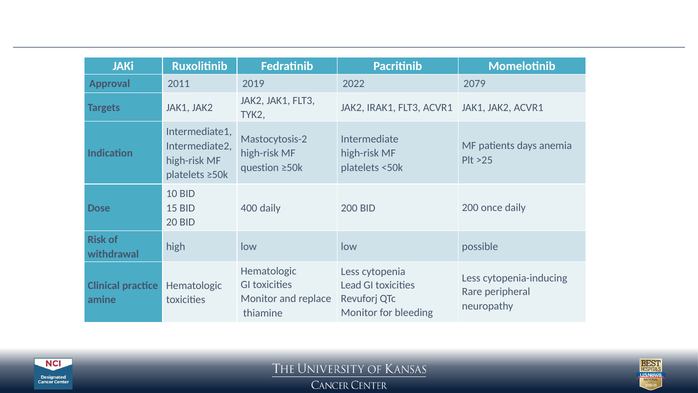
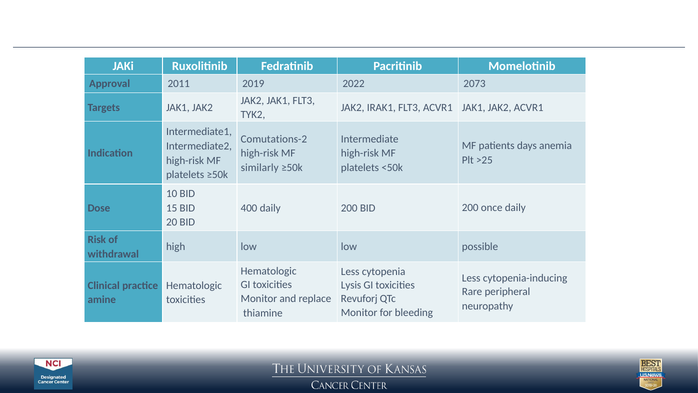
2079: 2079 -> 2073 (475, 83)
Mastocytosis-2: Mastocytosis-2 -> Comutations-2 (274, 139)
question: question -> similarly (260, 167)
Lead: Lead -> Lysis (351, 285)
